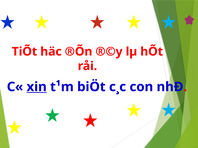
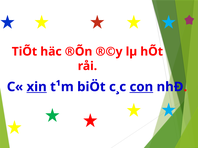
con underline: none -> present (141, 87)
